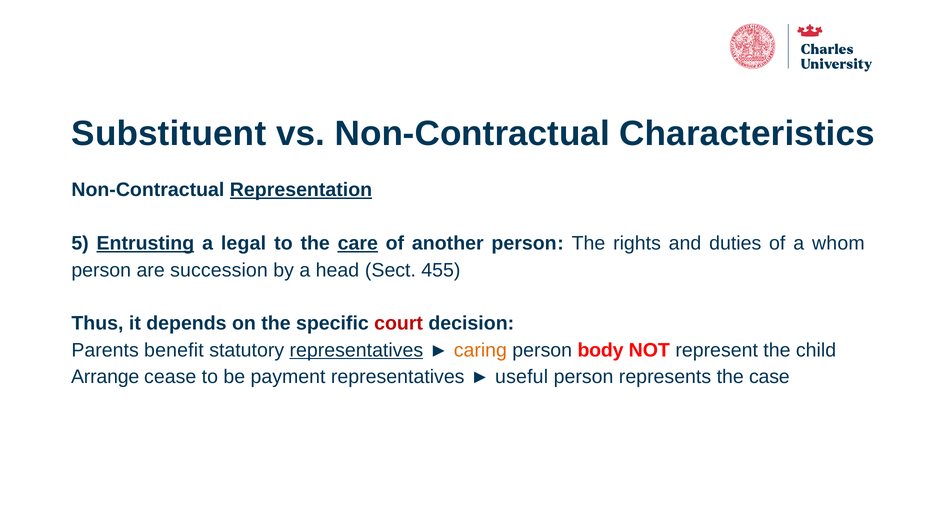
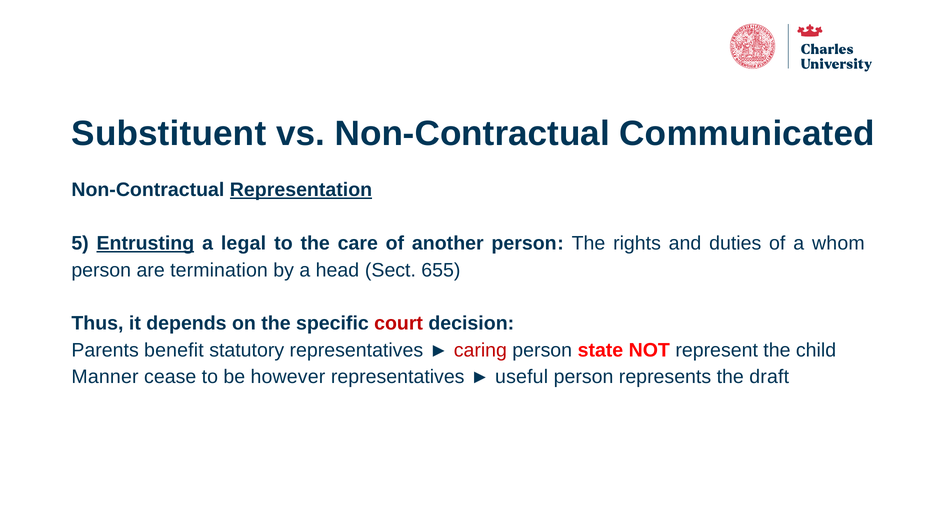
Characteristics: Characteristics -> Communicated (747, 134)
care underline: present -> none (358, 243)
succession: succession -> termination (219, 270)
455: 455 -> 655 (441, 270)
representatives underline: present -> none (356, 350)
caring colour: orange -> red (480, 350)
body: body -> state (600, 350)
Arrange: Arrange -> Manner (105, 377)
payment: payment -> however (288, 377)
case: case -> draft (769, 377)
